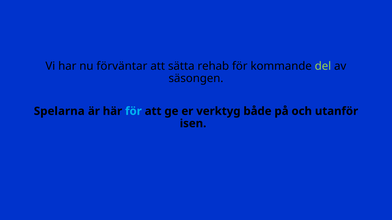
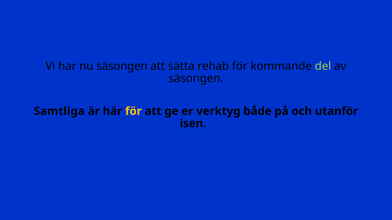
nu förväntar: förväntar -> säsongen (122, 66)
Spelarna: Spelarna -> Samtliga (59, 111)
för colour: light blue -> yellow (133, 111)
